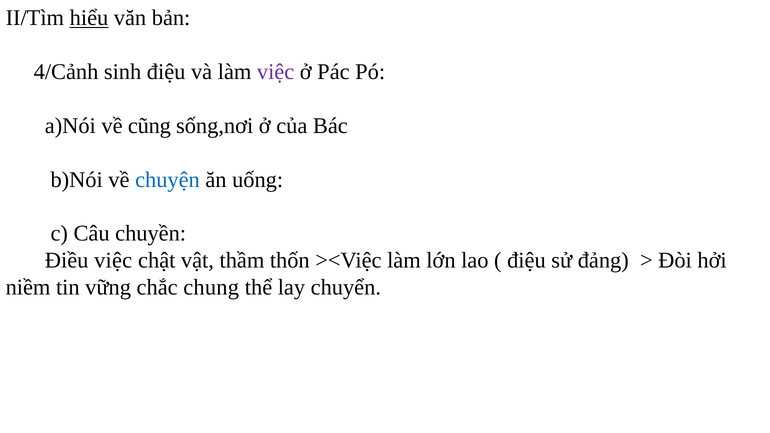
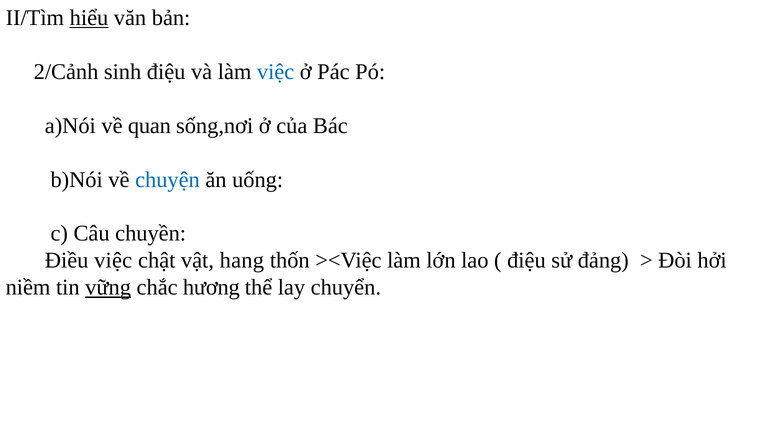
4/Cảnh: 4/Cảnh -> 2/Cảnh (66, 72)
việc colour: purple -> blue (276, 72)
cũng: cũng -> quan (149, 126)
thầm: thầm -> hang (242, 261)
vững underline: none -> present (108, 288)
chung: chung -> hương (211, 288)
